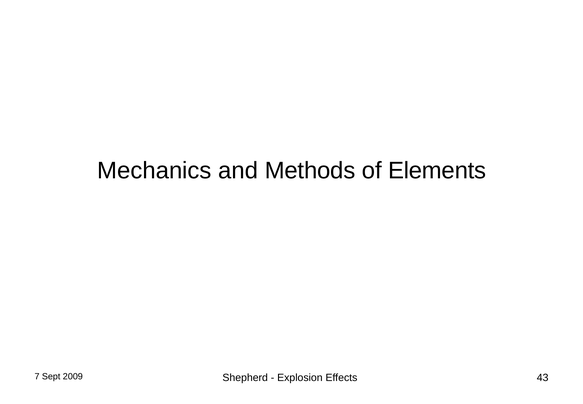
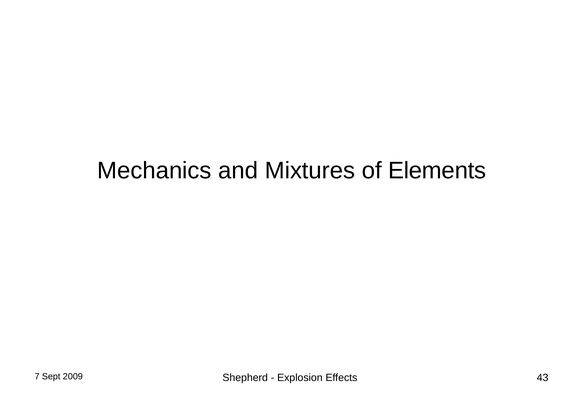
Methods: Methods -> Mixtures (310, 170)
